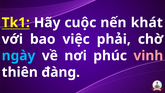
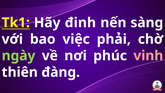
cuộc: cuộc -> đinh (80, 23)
khát: khát -> sàng (147, 23)
ngày colour: light blue -> light green (19, 56)
